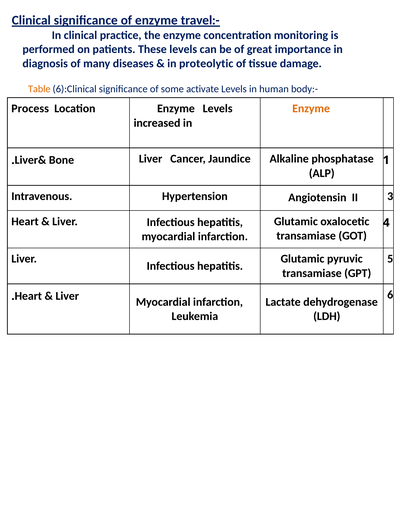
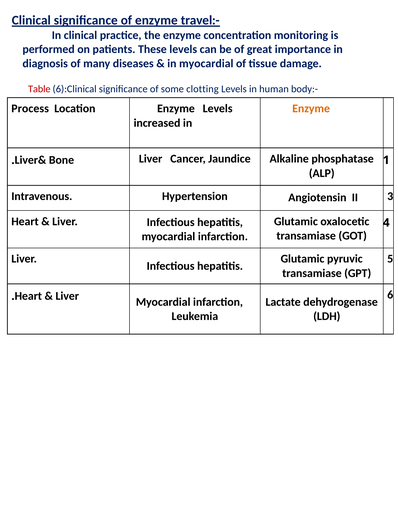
in proteolytic: proteolytic -> myocardial (206, 64)
Table colour: orange -> red (39, 89)
activate: activate -> clotting (202, 89)
